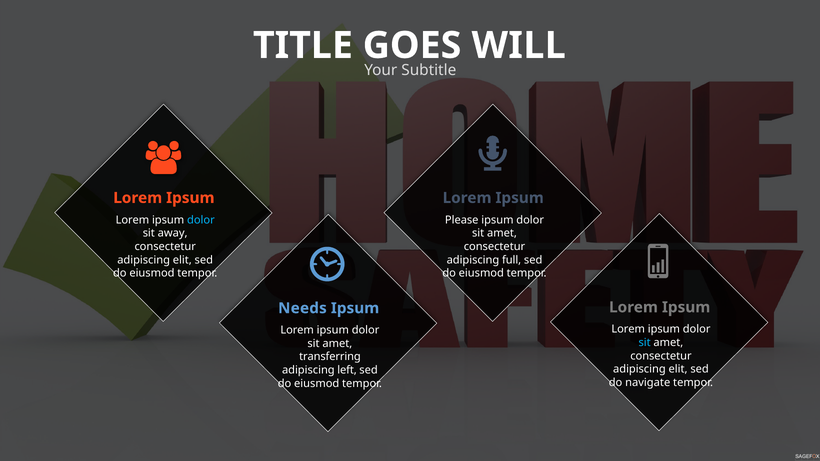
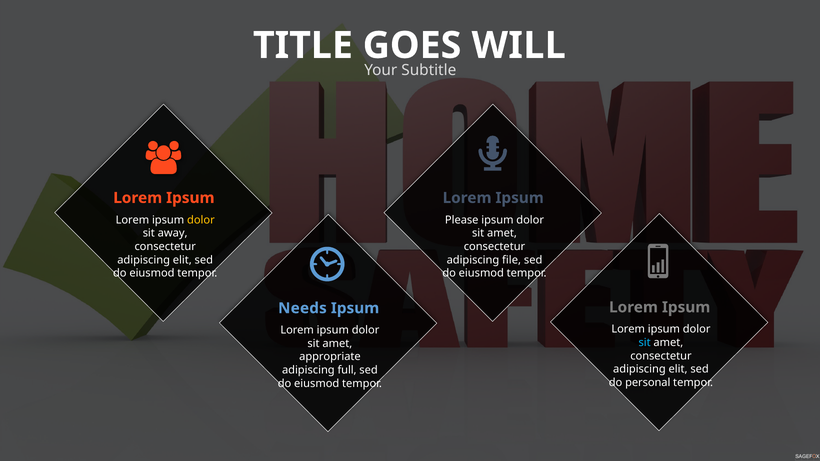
dolor colour: light blue -> yellow (201, 220)
full: full -> file (512, 260)
transferring: transferring -> appropriate (330, 357)
left: left -> full (347, 370)
navigate: navigate -> personal (648, 383)
